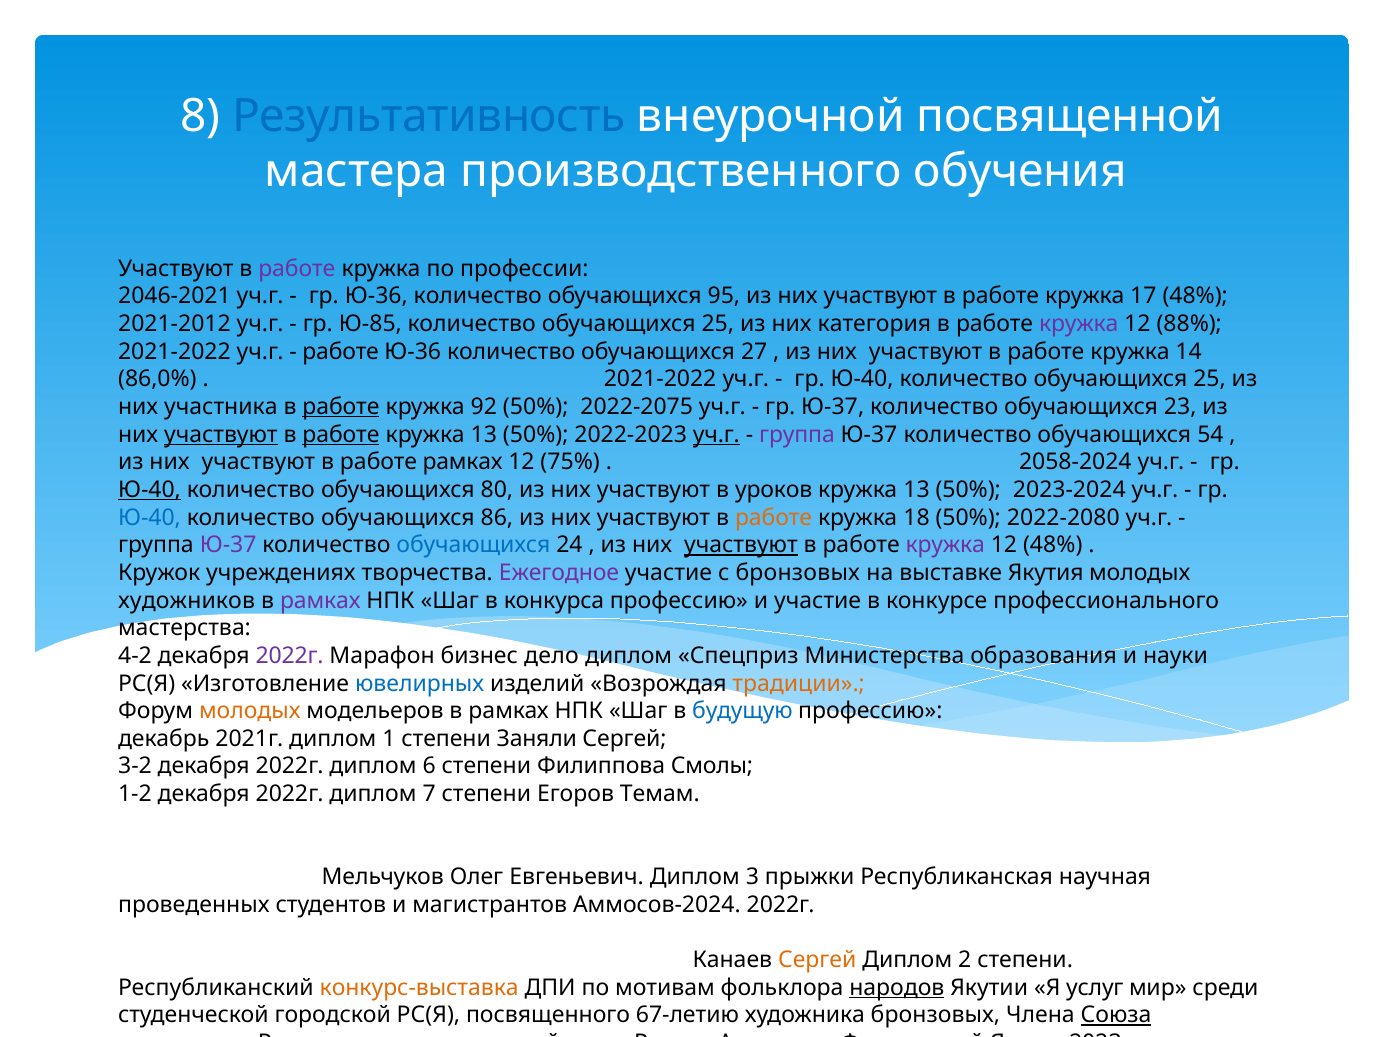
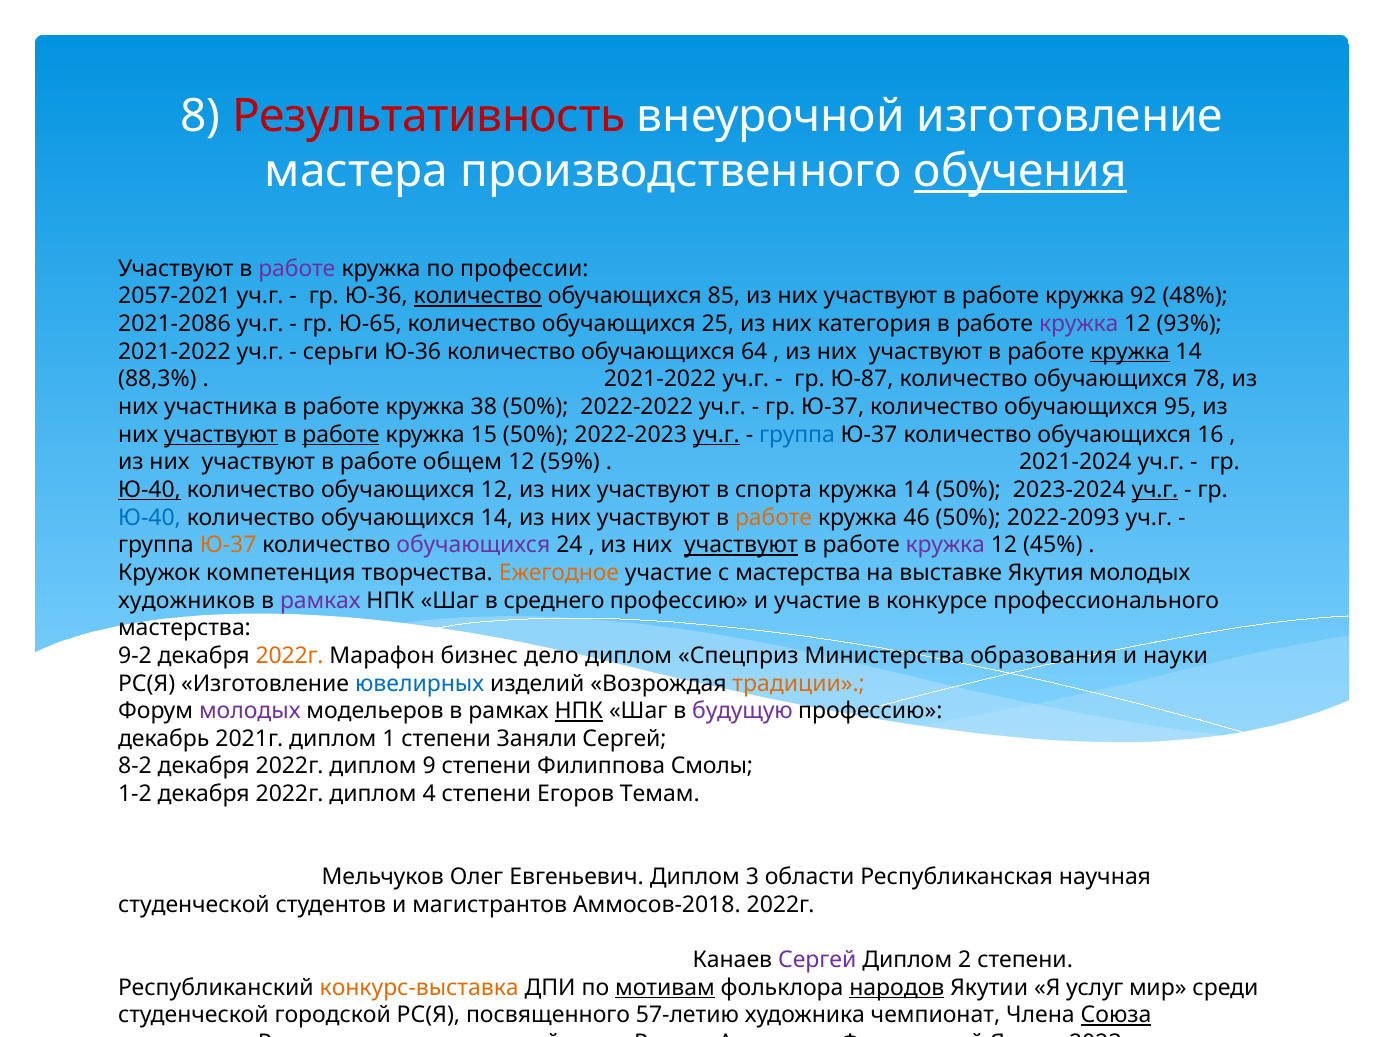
Результативность colour: blue -> red (429, 116)
внеурочной посвященной: посвященной -> изготовление (1070, 116)
обучения underline: none -> present (1020, 171)
2046-2021: 2046-2021 -> 2057-2021 (174, 296)
количество underline: none -> present (478, 296)
95: 95 -> 85 (724, 296)
17: 17 -> 92 (1143, 296)
2021-2012: 2021-2012 -> 2021-2086 (174, 324)
Ю-85: Ю-85 -> Ю-65 (370, 324)
88%: 88% -> 93% (1189, 324)
работе: работе -> серьги (341, 351)
27: 27 -> 64 (754, 351)
кружка underline: none -> present (1130, 351)
86,0%: 86,0% -> 88,3% (157, 379)
Ю-40: Ю-40 -> Ю-87 (862, 379)
25: 25 -> 78 (1210, 379)
работе underline: present -> none (341, 407)
92: 92 -> 38 (484, 407)
2022-2075: 2022-2075 -> 2022-2022 (637, 407)
23: 23 -> 95 (1180, 407)
13: 13 -> 15 (484, 434)
группа colour: purple -> blue (797, 434)
54: 54 -> 16 (1210, 434)
работе рамках: рамках -> общем (463, 462)
75%: 75% -> 59% (570, 462)
2058-2024: 2058-2024 -> 2021-2024 (1075, 462)
обучающихся 80: 80 -> 12 (497, 490)
уроков: уроков -> спорта (774, 490)
13: 13 -> 14 (917, 490)
уч.г underline: none -> present (1155, 490)
обучающихся 86: 86 -> 14 (497, 517)
18: 18 -> 46 (917, 517)
2022-2080: 2022-2080 -> 2022-2093 (1063, 517)
Ю-37 colour: purple -> orange (228, 545)
обучающихся colour: blue -> purple (473, 545)
12 48%: 48% -> 45% (1053, 545)
учреждениях: учреждениях -> компетенция (281, 573)
Ежегодное colour: purple -> orange (559, 573)
с бронзовых: бронзовых -> мастерства (798, 573)
конкурса: конкурса -> среднего (554, 600)
4-2: 4-2 -> 9-2 (135, 655)
2022г colour: purple -> orange (290, 655)
молодых colour: orange -> purple (250, 711)
НПК underline: none -> present (579, 711)
будущую colour: blue -> purple (743, 711)
3-2: 3-2 -> 8-2 (135, 766)
6: 6 -> 9 (429, 766)
7: 7 -> 4 (429, 794)
прыжки: прыжки -> области (810, 877)
проведенных: проведенных -> студенческой (194, 904)
Аммосов-2024: Аммосов-2024 -> Аммосов-2018 (657, 904)
Сергей colour: orange -> purple (817, 959)
мотивам underline: none -> present (665, 987)
67-летию: 67-летию -> 57-летию (687, 1015)
художника бронзовых: бронзовых -> чемпионат (935, 1015)
